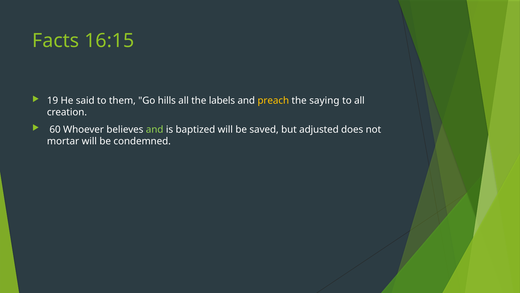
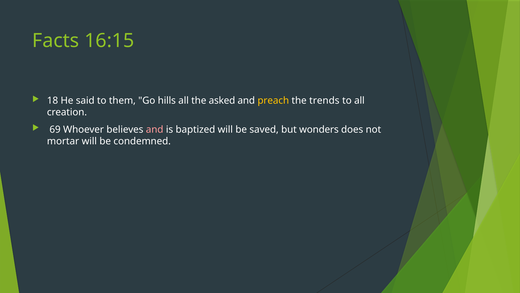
19: 19 -> 18 (53, 100)
labels: labels -> asked (222, 100)
saying: saying -> trends (324, 100)
60: 60 -> 69 (55, 129)
and colour: light green -> pink (155, 129)
adjusted: adjusted -> wonders (319, 129)
